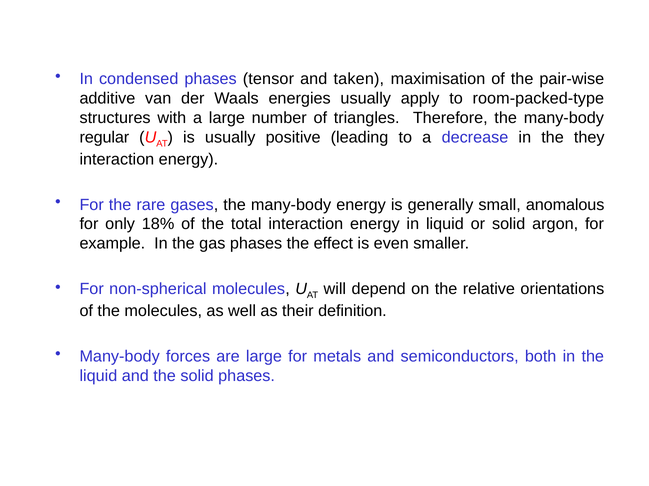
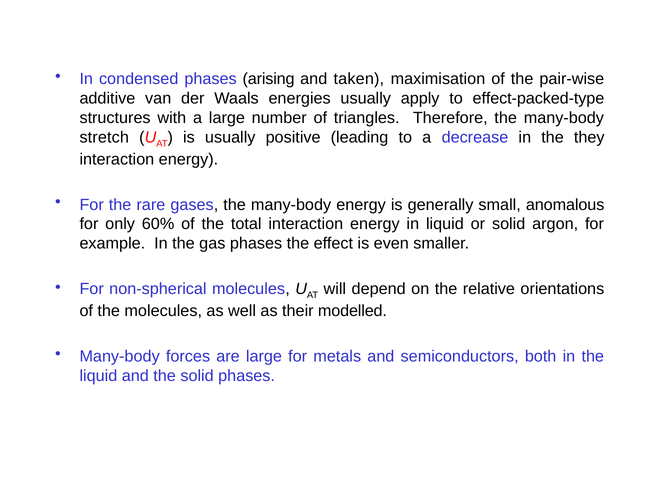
tensor: tensor -> arising (269, 79)
room-packed-type: room-packed-type -> effect-packed-type (538, 98)
regular: regular -> stretch (104, 137)
18%: 18% -> 60% (158, 224)
definition: definition -> modelled (352, 311)
